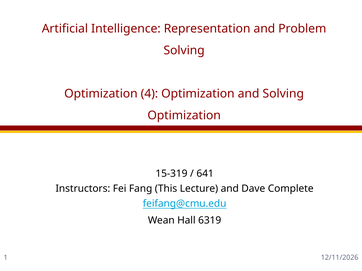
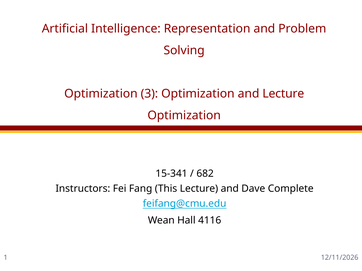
4: 4 -> 3 (149, 94)
and Solving: Solving -> Lecture (283, 94)
15-319: 15-319 -> 15-341 (171, 174)
641: 641 -> 682 (205, 174)
6319: 6319 -> 4116 (210, 221)
